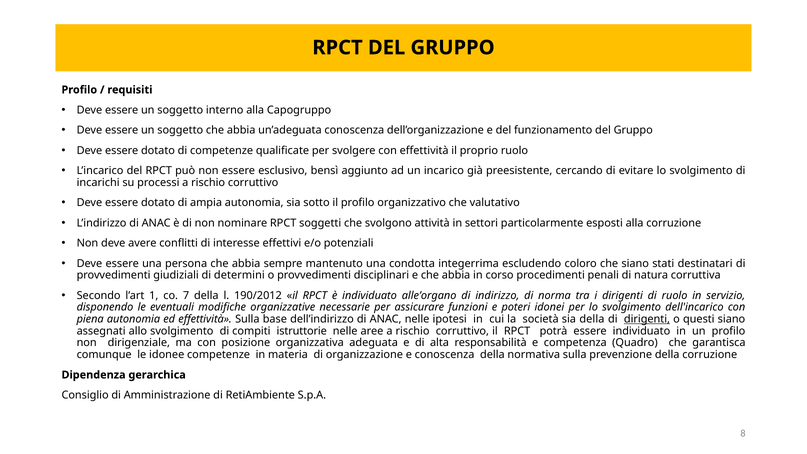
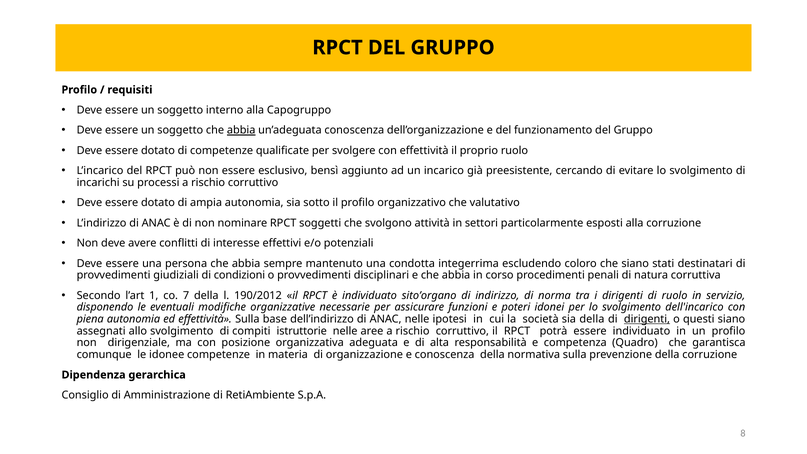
abbia underline: none -> present (241, 130)
determini: determini -> condizioni (239, 275)
alle’organo: alle’organo -> sito’organo (429, 295)
